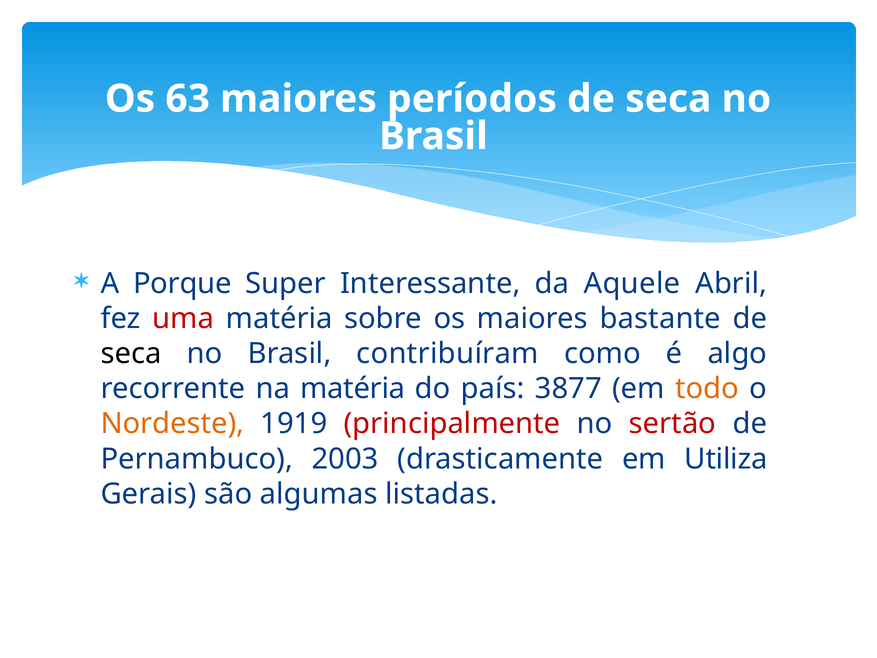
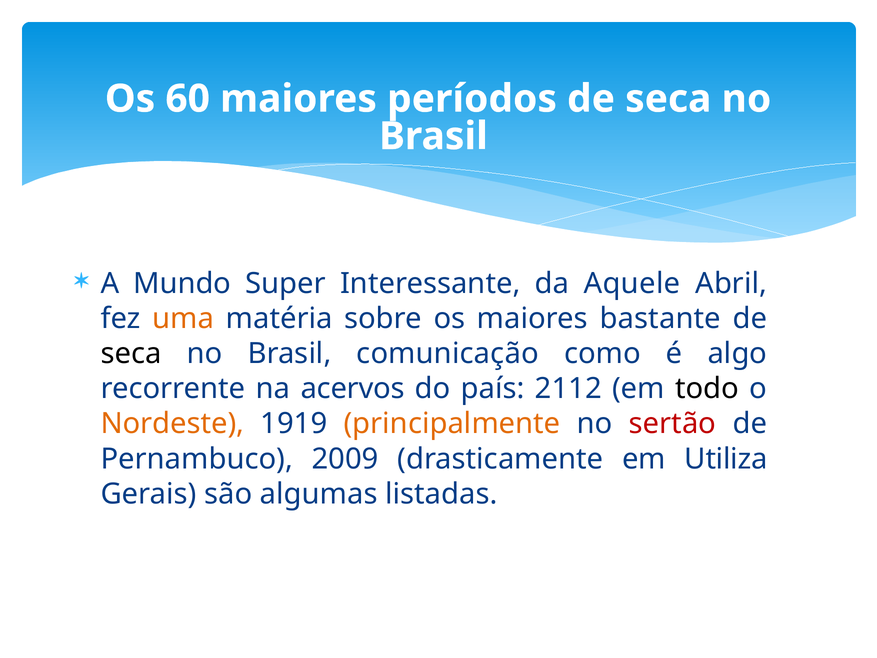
63: 63 -> 60 (188, 99)
Porque: Porque -> Mundo (182, 283)
uma colour: red -> orange (183, 318)
contribuíram: contribuíram -> comunicação (448, 353)
na matéria: matéria -> acervos (353, 389)
3877: 3877 -> 2112 (568, 389)
todo colour: orange -> black (707, 389)
principalmente colour: red -> orange (452, 424)
2003: 2003 -> 2009 (345, 459)
